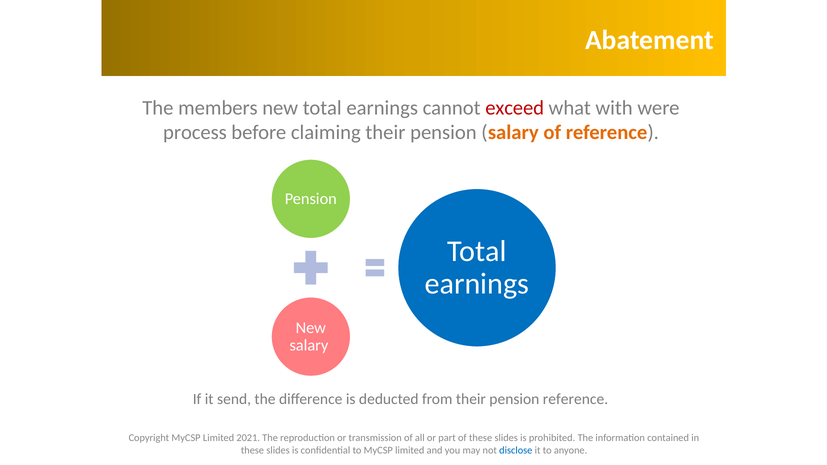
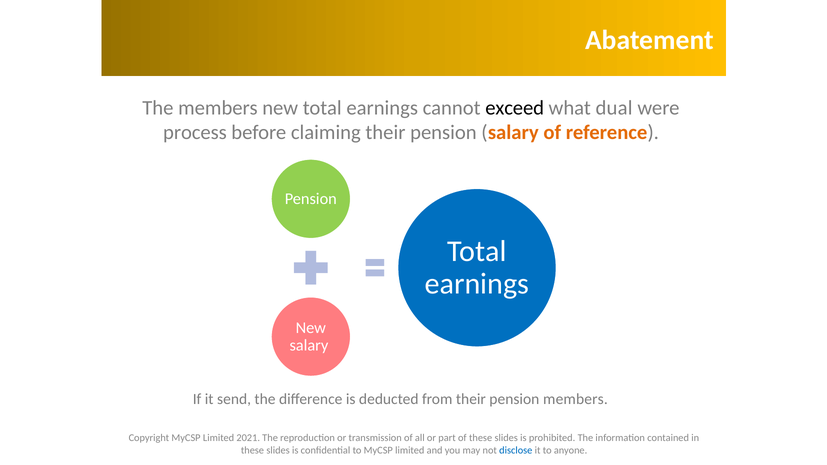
exceed colour: red -> black (515, 108)
with: with -> dual (614, 108)
pension reference: reference -> members (575, 400)
